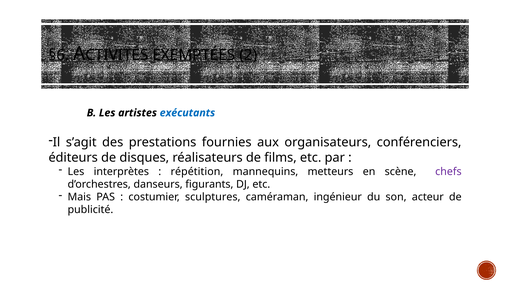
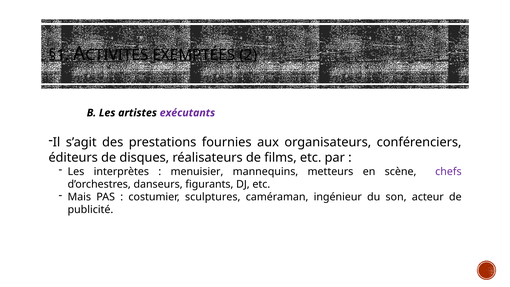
§6: §6 -> §1 (59, 55)
exécutants colour: blue -> purple (187, 113)
répétition: répétition -> menuisier (197, 171)
